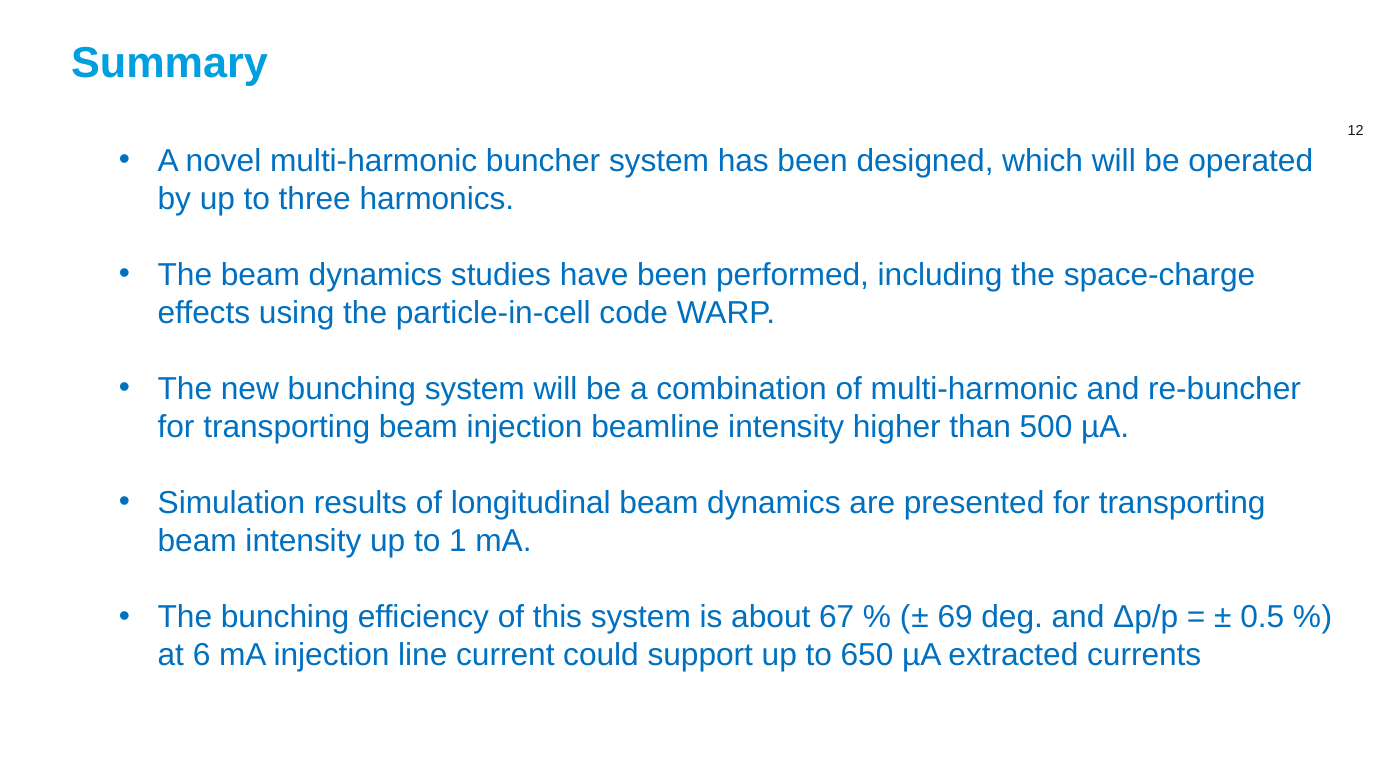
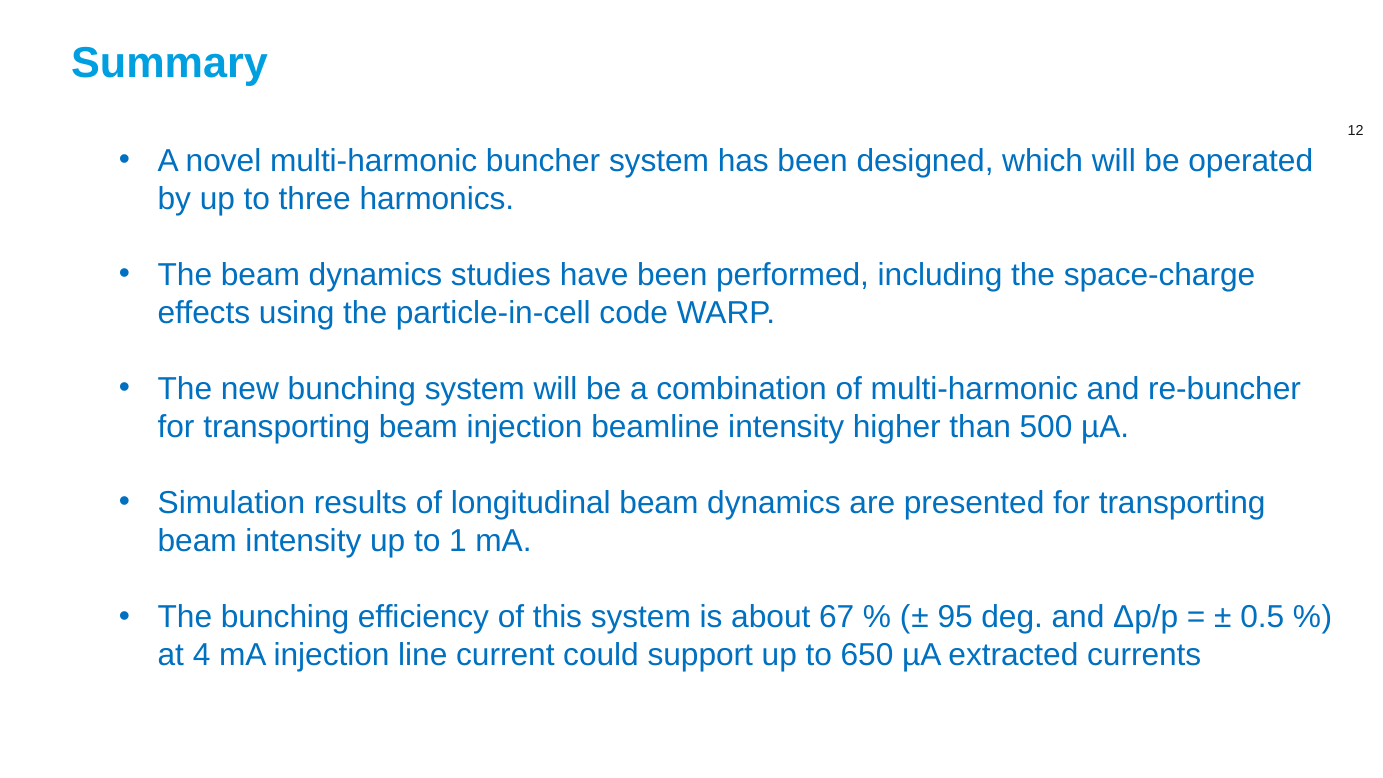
69: 69 -> 95 (955, 617)
6: 6 -> 4 (202, 655)
